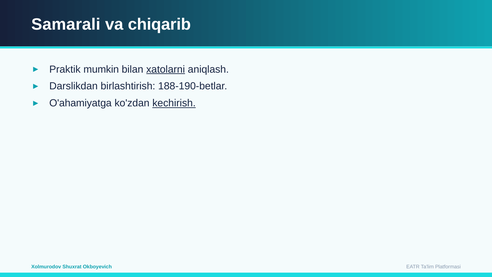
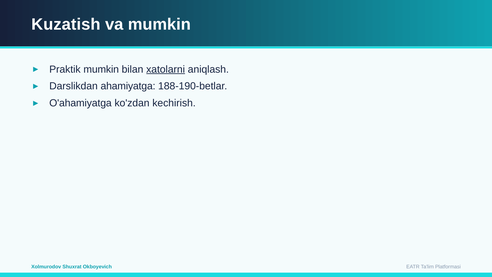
Samarali: Samarali -> Kuzatish (66, 24)
va chiqarib: chiqarib -> mumkin (159, 24)
birlashtirish: birlashtirish -> ahamiyatga (128, 86)
kechirish underline: present -> none (174, 103)
